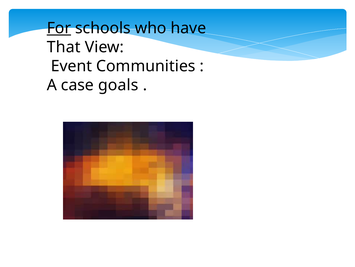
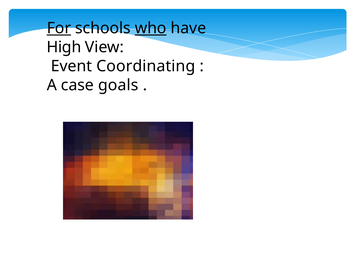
who underline: none -> present (151, 28)
That: That -> High (64, 47)
Communities: Communities -> Coordinating (146, 66)
